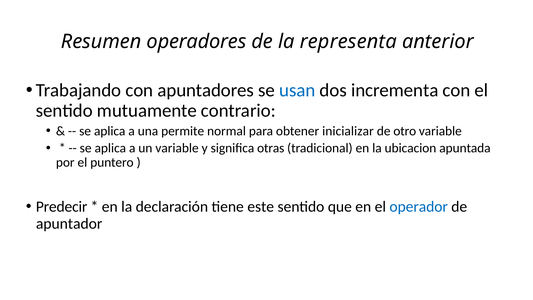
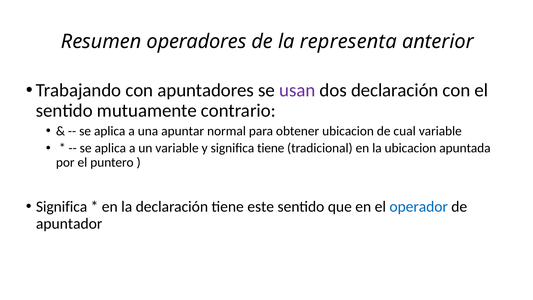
usan colour: blue -> purple (297, 90)
dos incrementa: incrementa -> declaración (395, 90)
permite: permite -> apuntar (183, 131)
obtener inicializar: inicializar -> ubicacion (348, 131)
otro: otro -> cual (405, 131)
significa otras: otras -> tiene (271, 148)
Predecir: Predecir -> Significa (62, 207)
